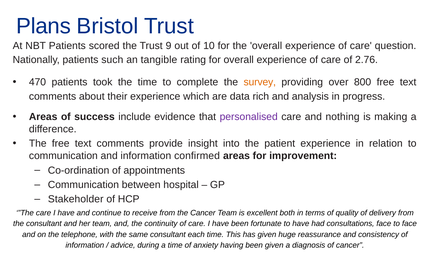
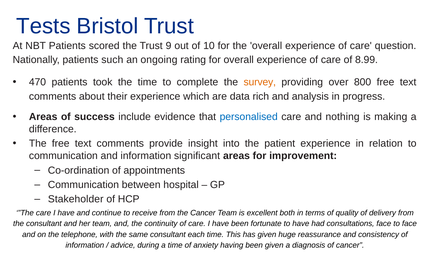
Plans: Plans -> Tests (43, 26)
tangible: tangible -> ongoing (159, 60)
2.76: 2.76 -> 8.99 (366, 60)
personalised colour: purple -> blue (249, 117)
confirmed: confirmed -> significant (197, 156)
